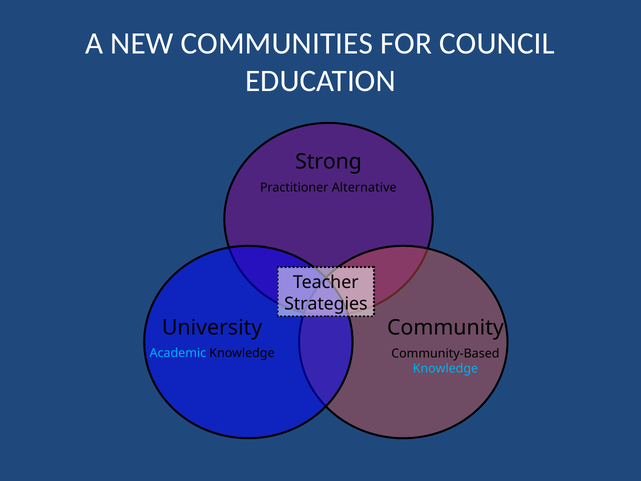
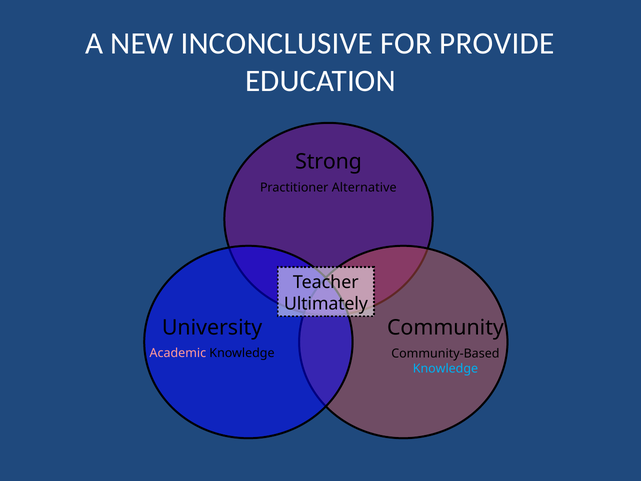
COMMUNITIES: COMMUNITIES -> INCONCLUSIVE (277, 43)
COUNCIL: COUNCIL -> PROVIDE (497, 43)
Strategies: Strategies -> Ultimately (326, 304)
Academic colour: light blue -> pink (178, 353)
